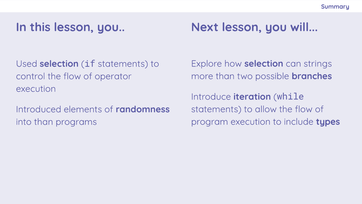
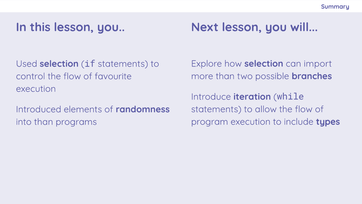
strings: strings -> import (318, 64)
operator: operator -> favourite (113, 76)
